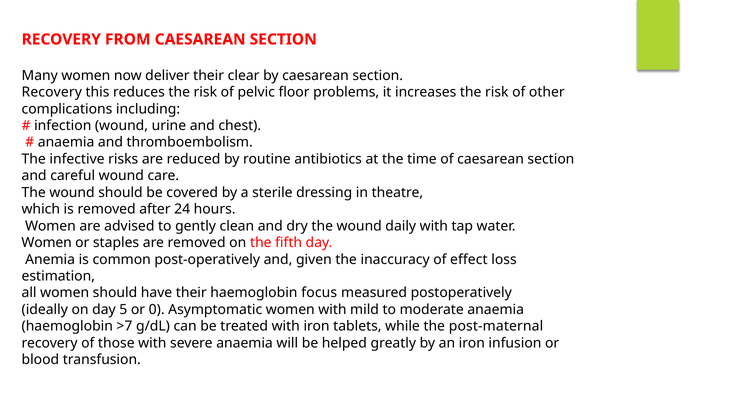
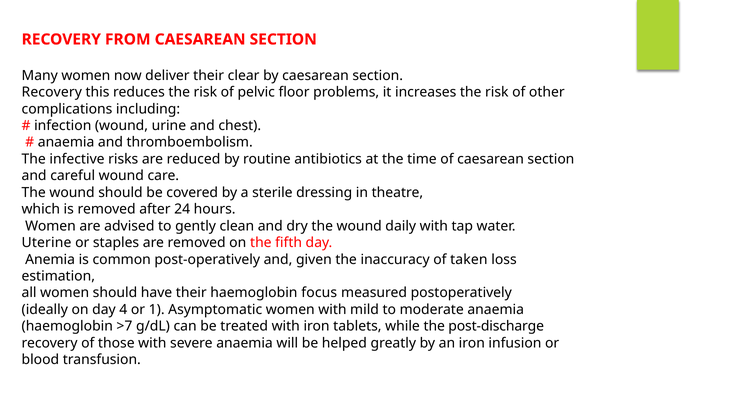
Women: Women -> Uterine (46, 243)
effect: effect -> taken (469, 260)
5: 5 -> 4 (123, 310)
0: 0 -> 1 (157, 310)
post-maternal: post-maternal -> post-discharge (496, 327)
